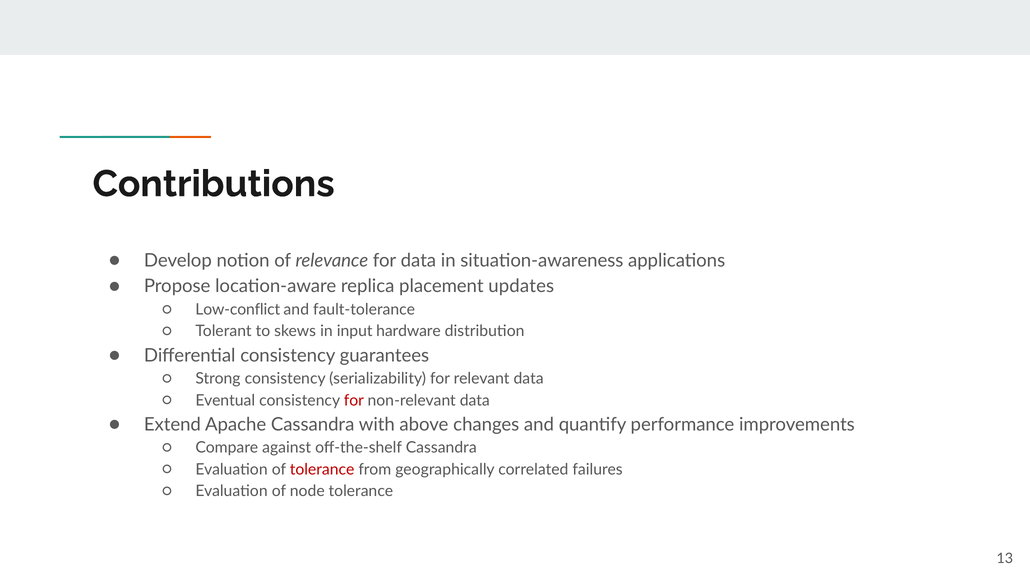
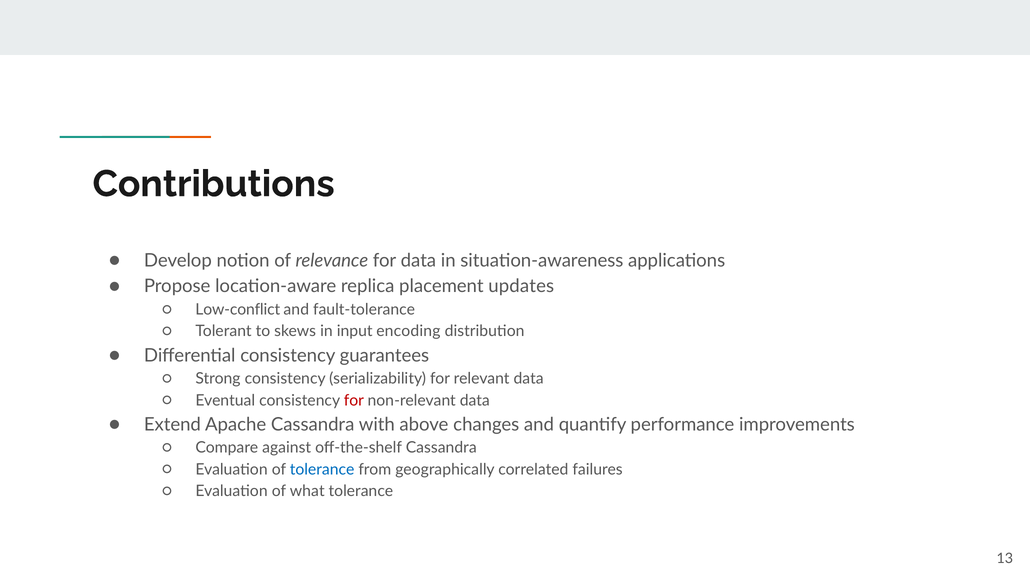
hardware: hardware -> encoding (408, 331)
tolerance colour: red -> blue (322, 469)
node: node -> what (307, 491)
